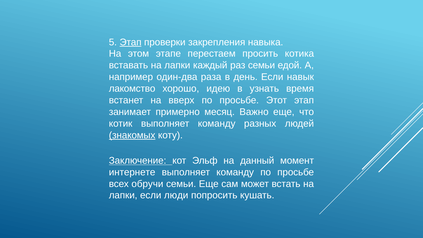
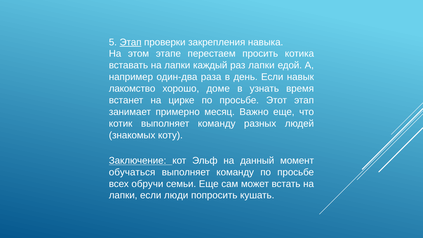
раз семьи: семьи -> лапки (261, 65)
идею: идею -> доме (218, 89)
вверх: вверх -> цирке (181, 100)
знакомых underline: present -> none (132, 135)
интернете: интернете -> обучаться (132, 172)
